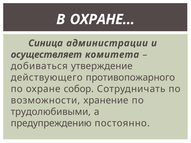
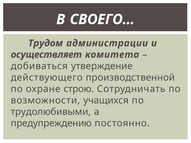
ОХРАНЕ…: ОХРАНЕ… -> СВОЕГО… (102, 19)
Синица: Синица -> Трудом (46, 43)
противопожарного: противопожарного -> производственной (130, 78)
собор: собор -> строю (79, 89)
хранение: хранение -> учащихся (106, 101)
